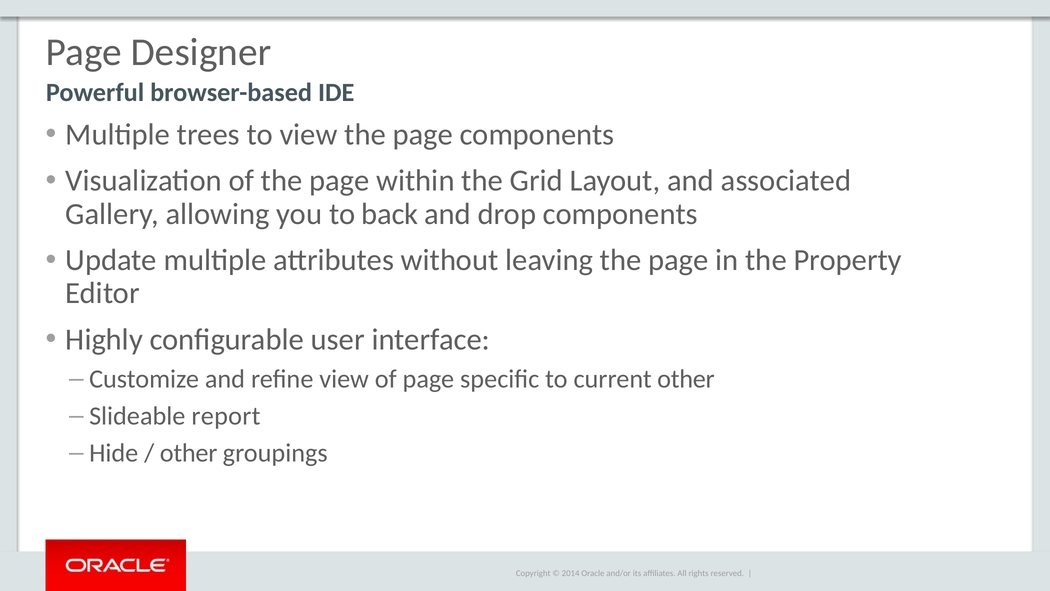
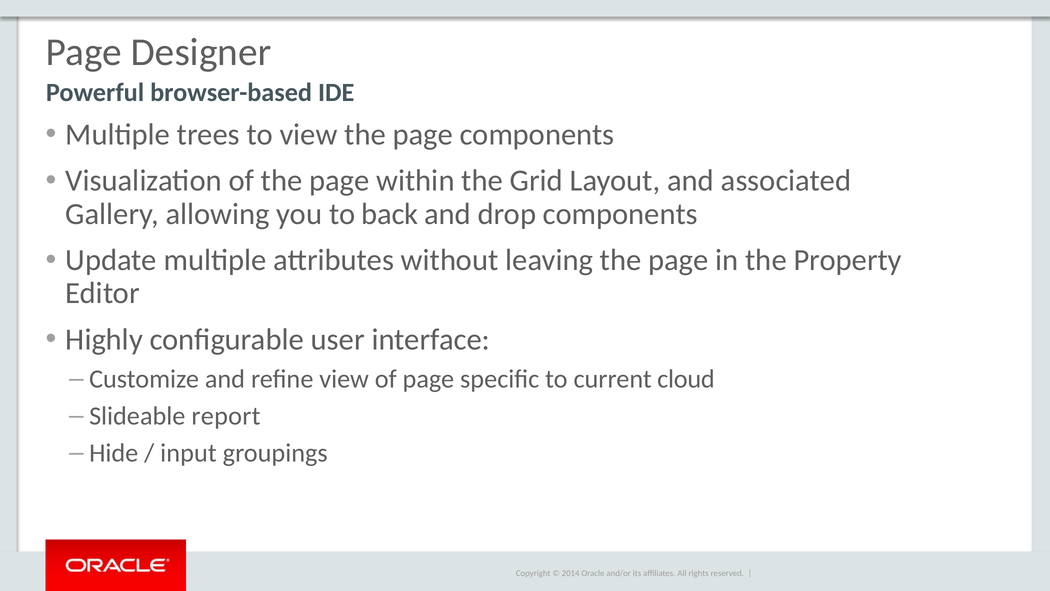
current other: other -> cloud (686, 379)
other: other -> input (188, 453)
